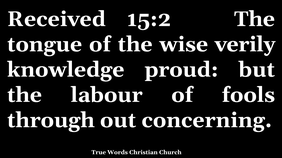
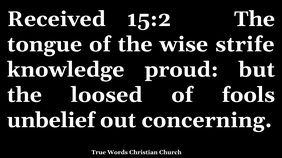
verily: verily -> strife (245, 45)
labour: labour -> loosed (107, 95)
through: through -> unbelief (51, 121)
